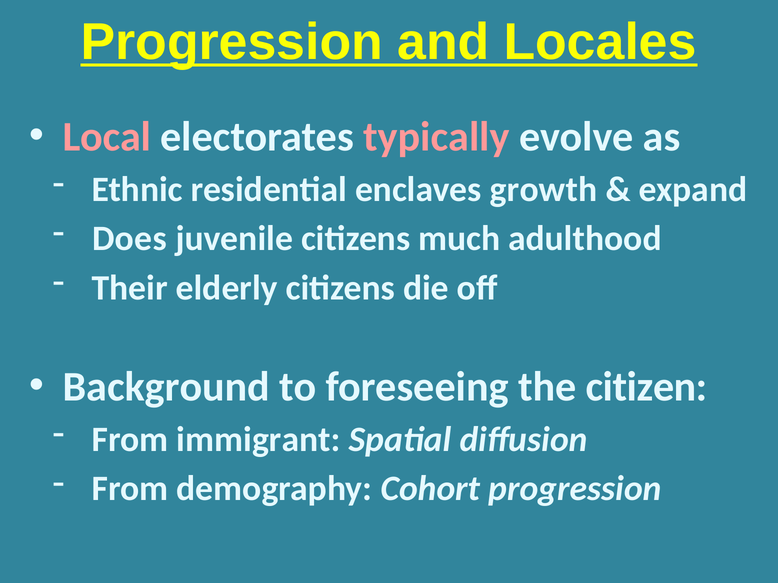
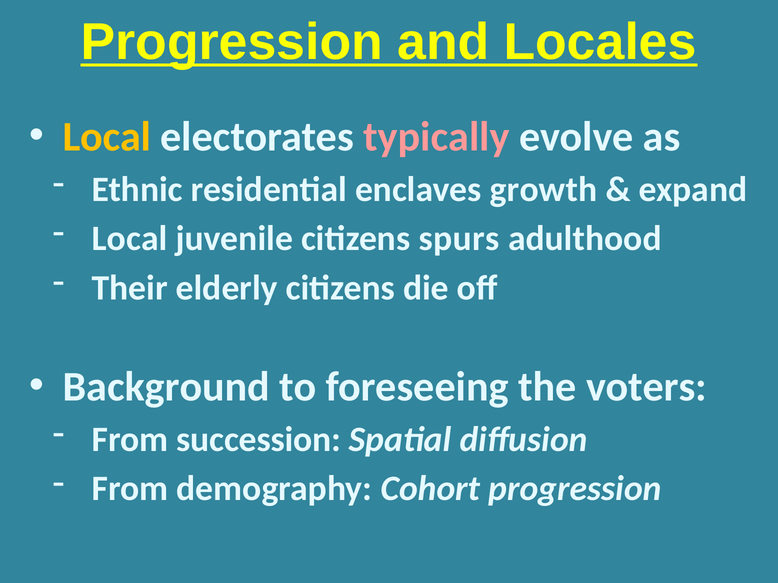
Local colour: pink -> yellow (107, 137)
Does: Does -> Local (130, 239)
much: much -> spurs (459, 239)
citizen: citizen -> voters (646, 387)
immigrant: immigrant -> succession (259, 440)
